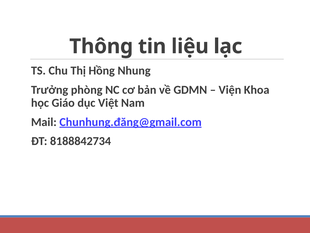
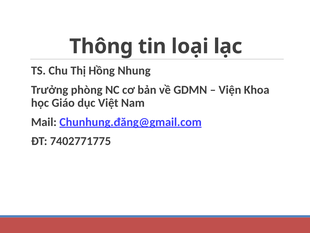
liệu: liệu -> loại (190, 46)
8188842734: 8188842734 -> 7402771775 (81, 141)
